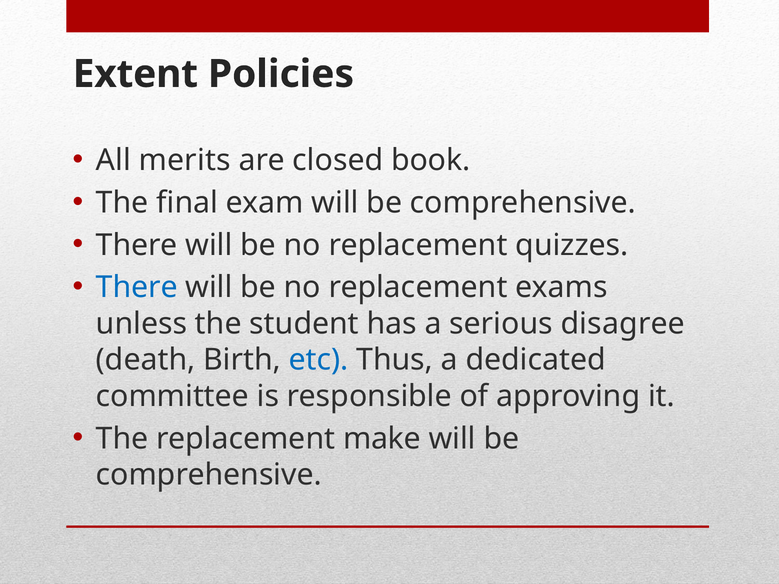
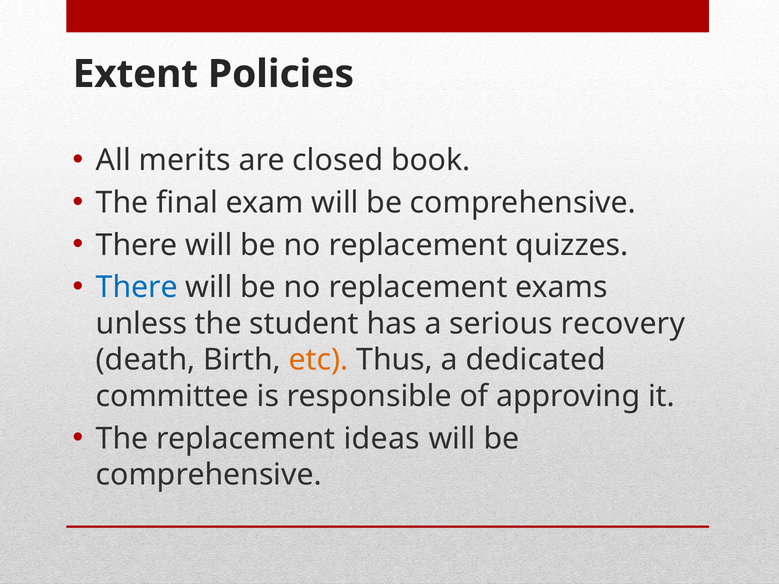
disagree: disagree -> recovery (623, 324)
etc colour: blue -> orange (319, 360)
make: make -> ideas (382, 439)
